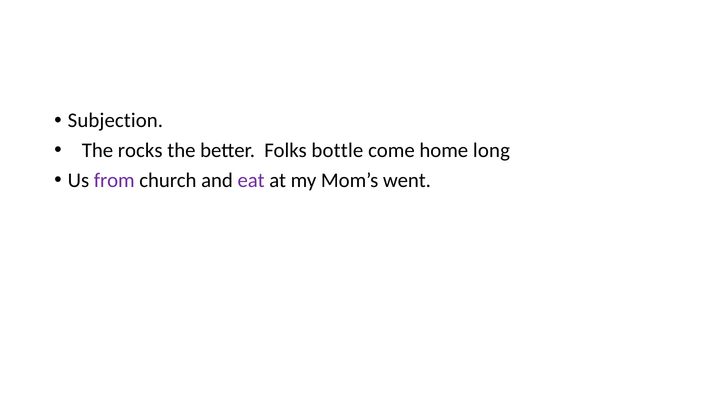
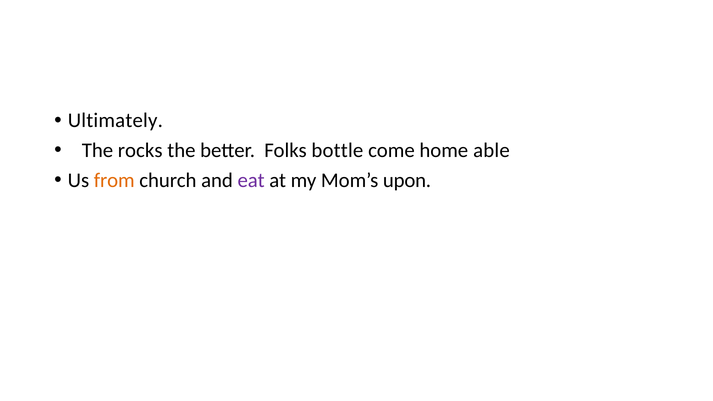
Subjection: Subjection -> Ultimately (115, 121)
long: long -> able (491, 150)
from colour: purple -> orange (114, 180)
went: went -> upon (407, 180)
